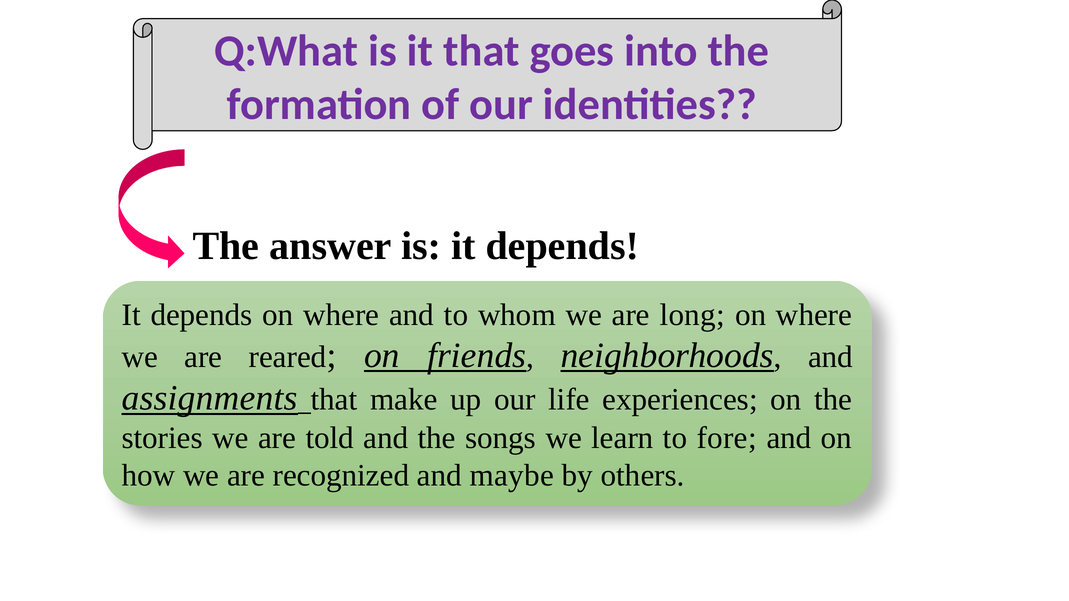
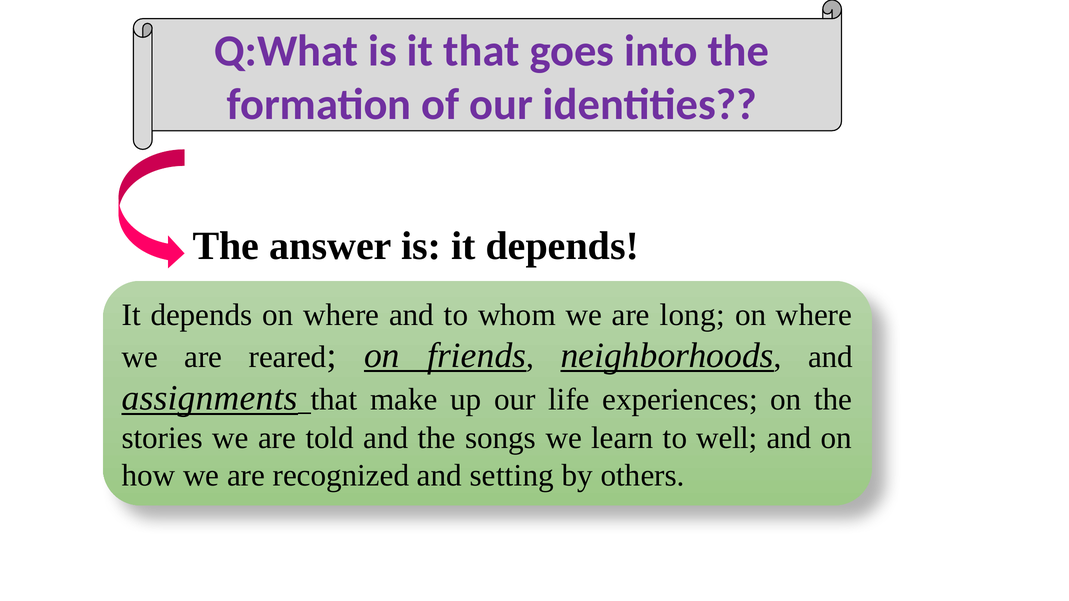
fore: fore -> well (727, 438)
maybe: maybe -> setting (512, 476)
